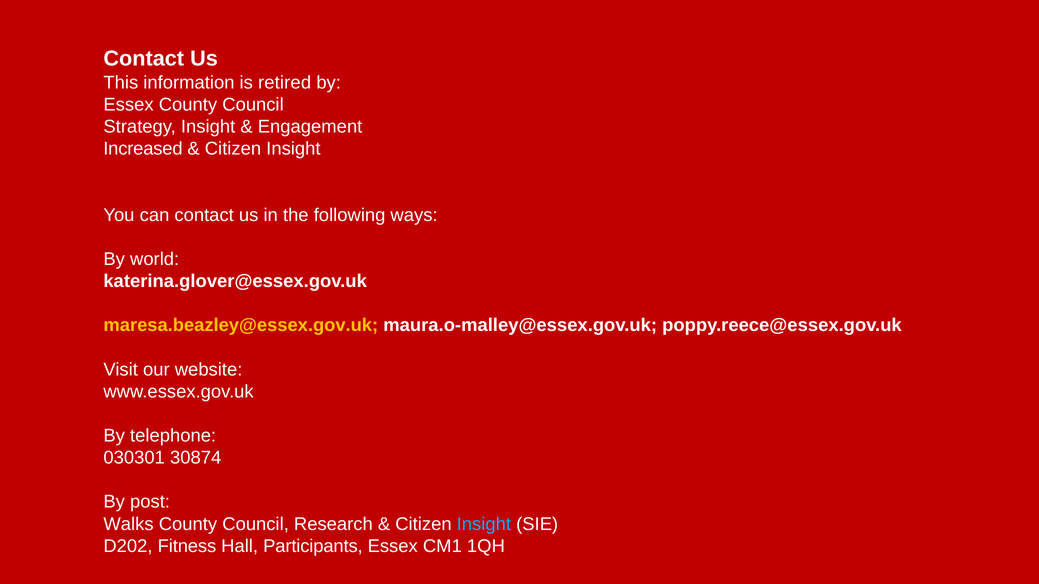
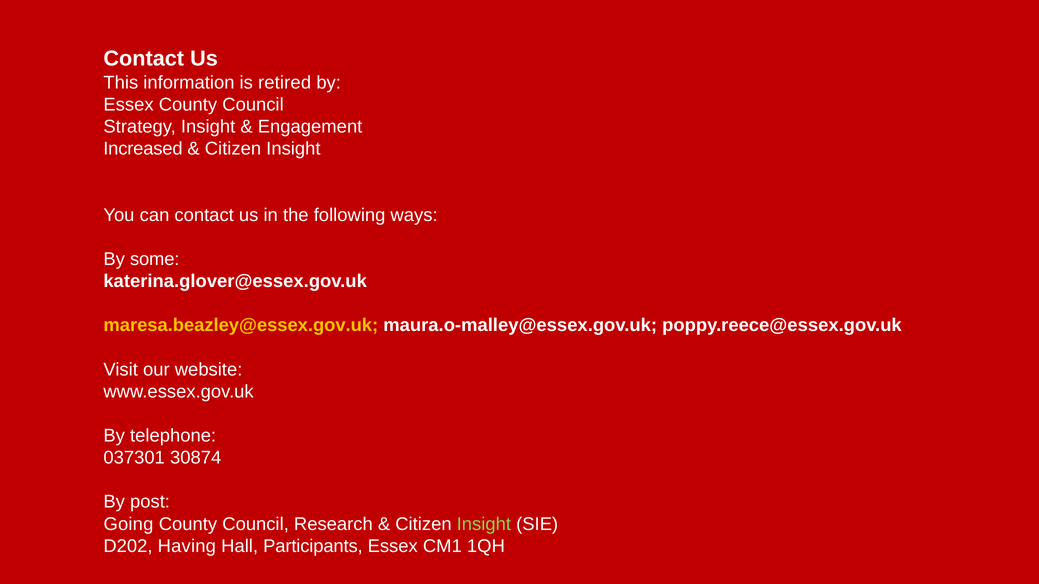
world: world -> some (155, 259)
030301: 030301 -> 037301 (134, 458)
Walks: Walks -> Going (128, 524)
Insight colour: light blue -> light green (484, 524)
Fitness: Fitness -> Having (187, 546)
